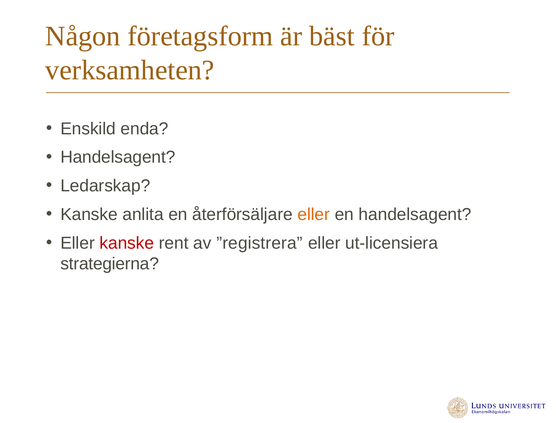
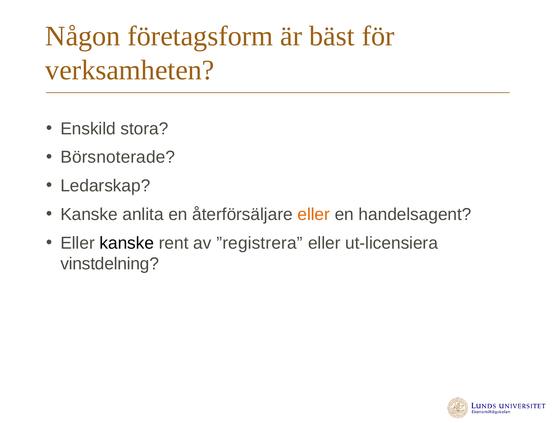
enda: enda -> stora (144, 129)
Handelsagent: Handelsagent -> Börsnoterade (118, 157)
kanske colour: red -> black (127, 243)
strategierna: strategierna -> vinstdelning (110, 263)
